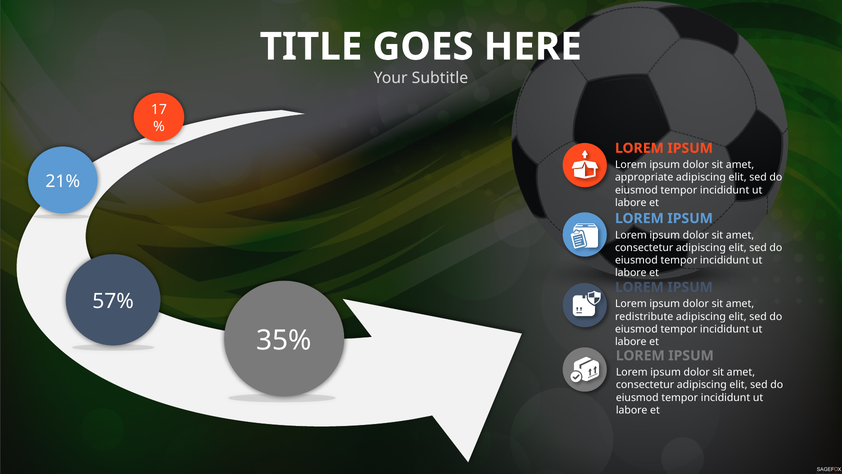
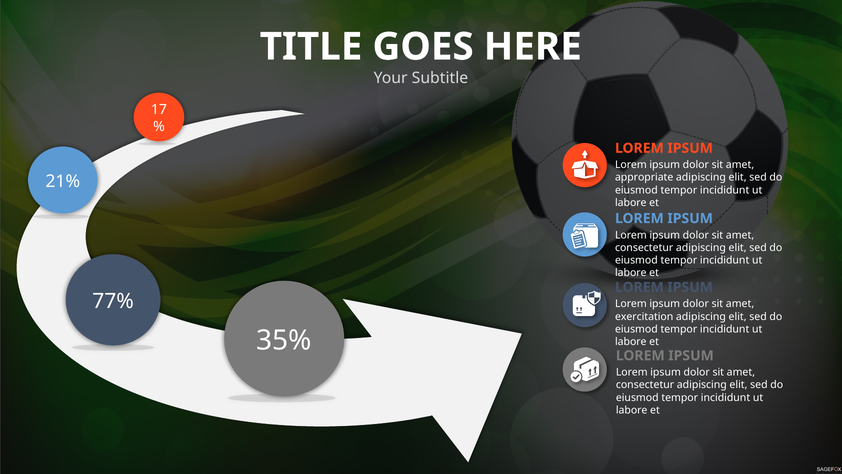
57%: 57% -> 77% (113, 301)
redistribute: redistribute -> exercitation (644, 316)
